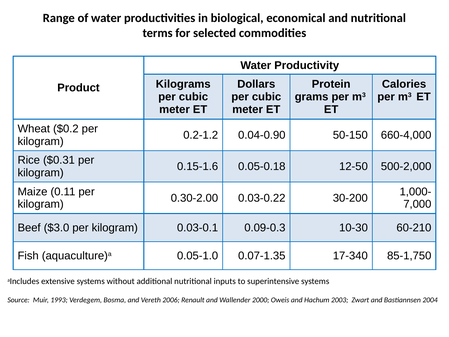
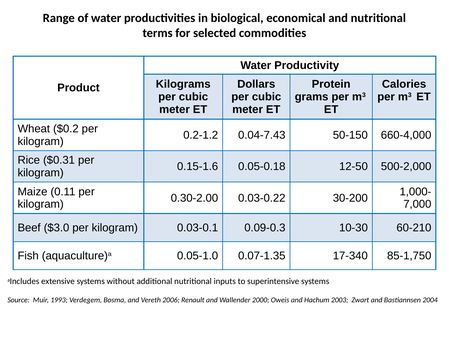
0.04-0.90: 0.04-0.90 -> 0.04-7.43 (262, 135)
